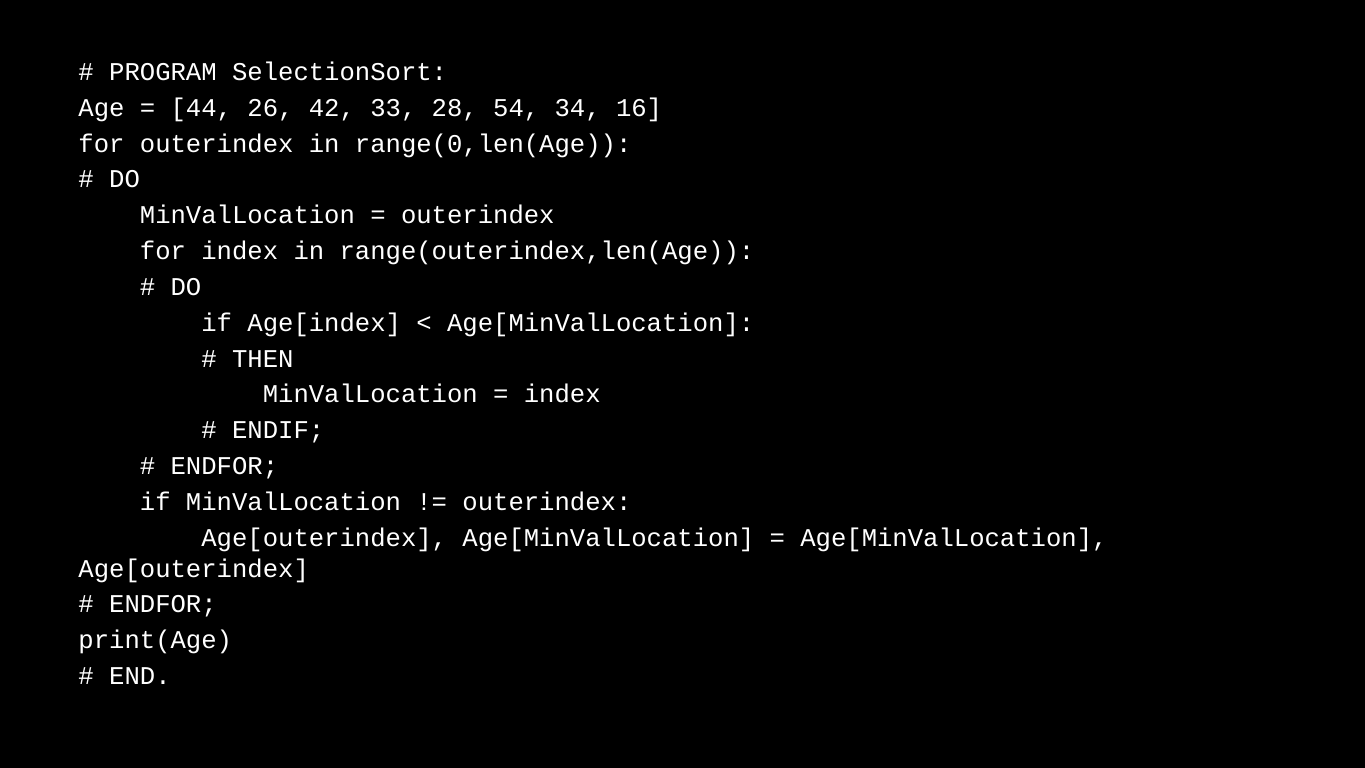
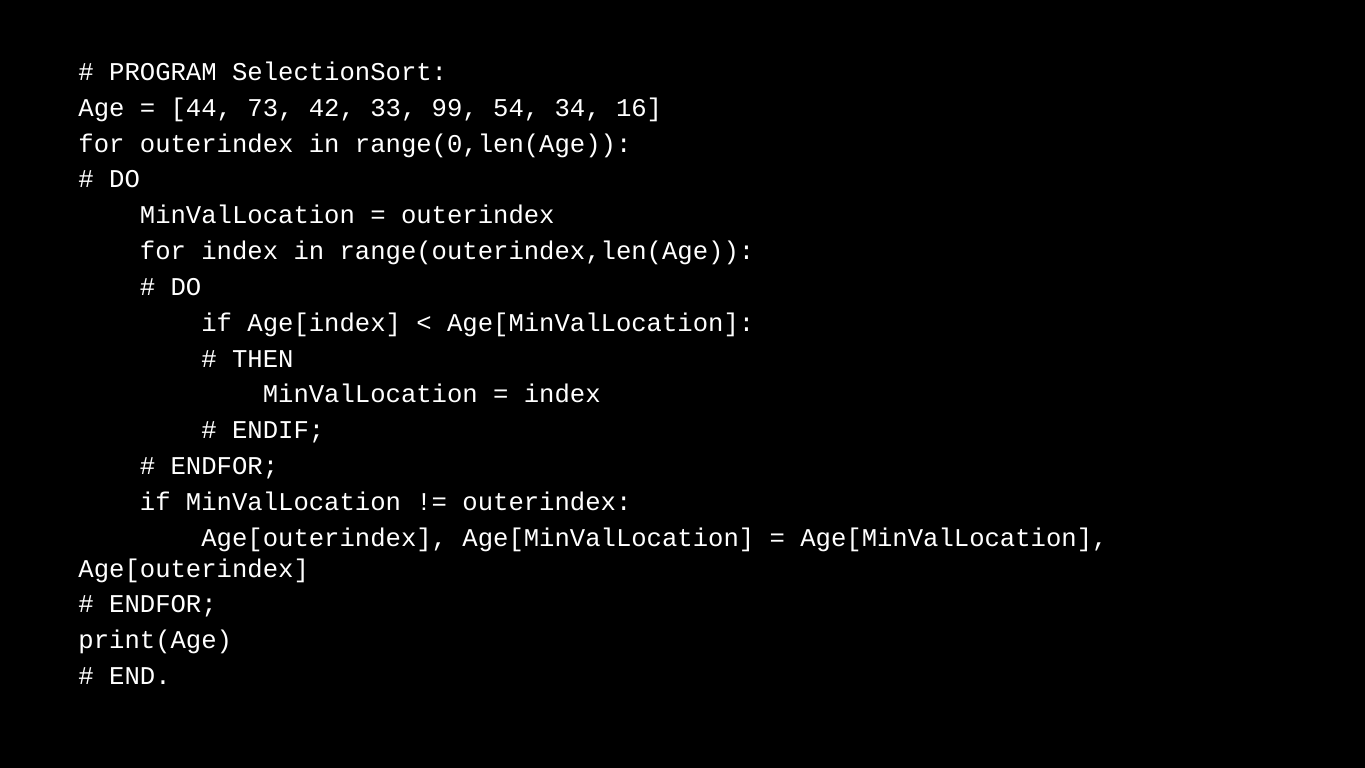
26: 26 -> 73 (270, 108)
28: 28 -> 99 (455, 108)
